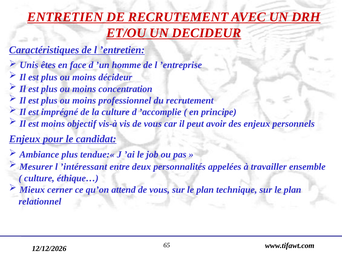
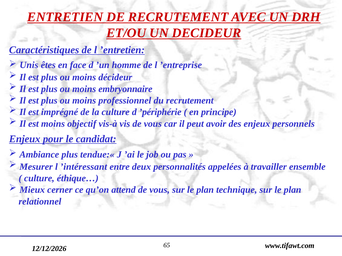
concentration: concentration -> embryonnaire (125, 89)
’accomplie: ’accomplie -> ’périphérie (160, 112)
